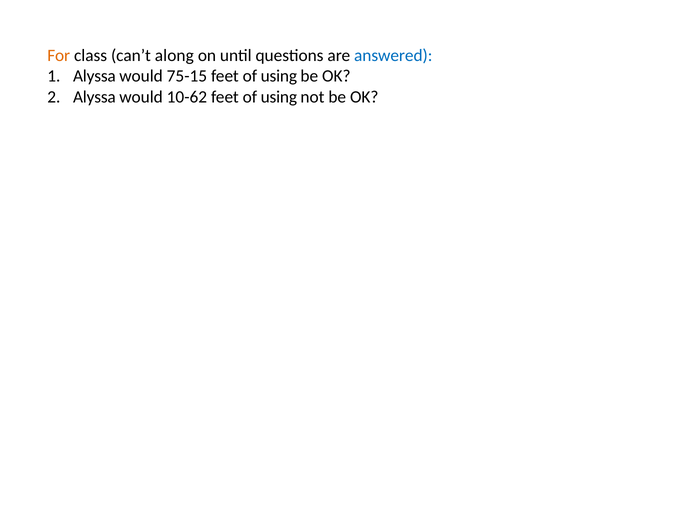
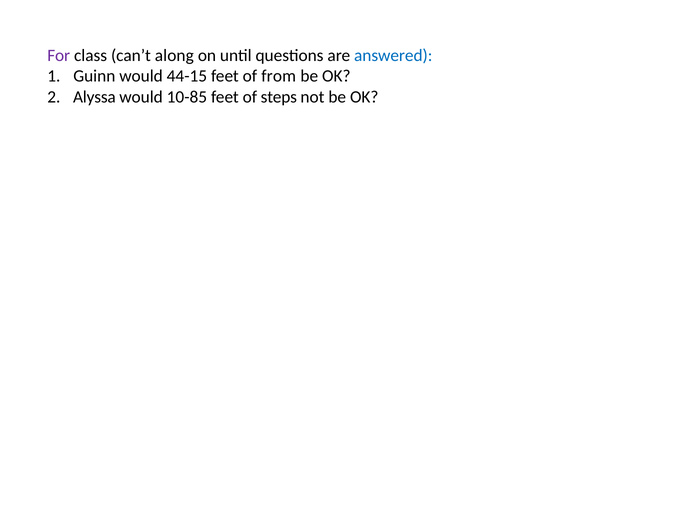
For colour: orange -> purple (59, 55)
Alyssa: Alyssa -> Guinn (94, 76)
75-15: 75-15 -> 44-15 (187, 76)
using: using -> from (279, 76)
10-62: 10-62 -> 10-85 (187, 97)
using: using -> steps (279, 97)
